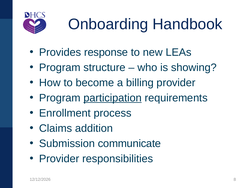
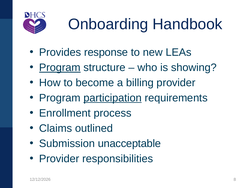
Program underline: none -> present (60, 68)
addition: addition -> outlined (94, 128)
communicate: communicate -> unacceptable (129, 144)
